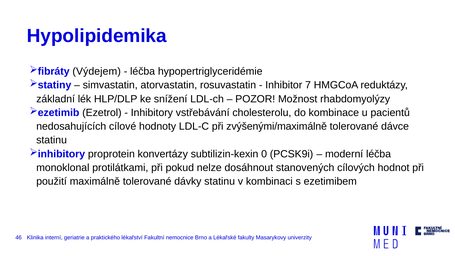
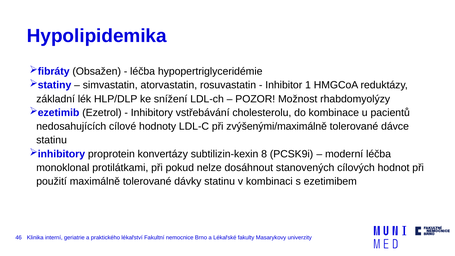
Výdejem: Výdejem -> Obsažen (97, 71)
7: 7 -> 1 (308, 85)
0: 0 -> 8 (264, 154)
